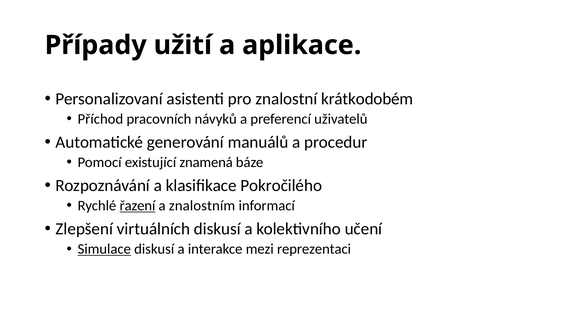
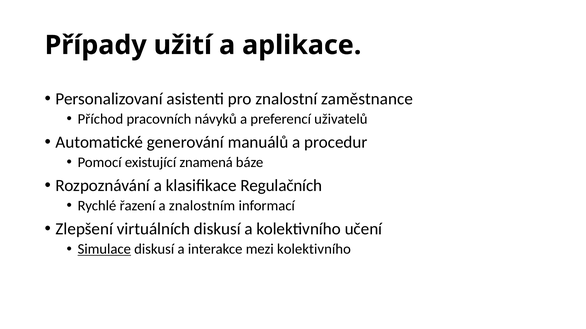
krátkodobém: krátkodobém -> zaměstnance (367, 99)
Pokročilého: Pokročilého -> Regulačních (281, 186)
řazení underline: present -> none (137, 206)
mezi reprezentaci: reprezentaci -> kolektivního (314, 250)
